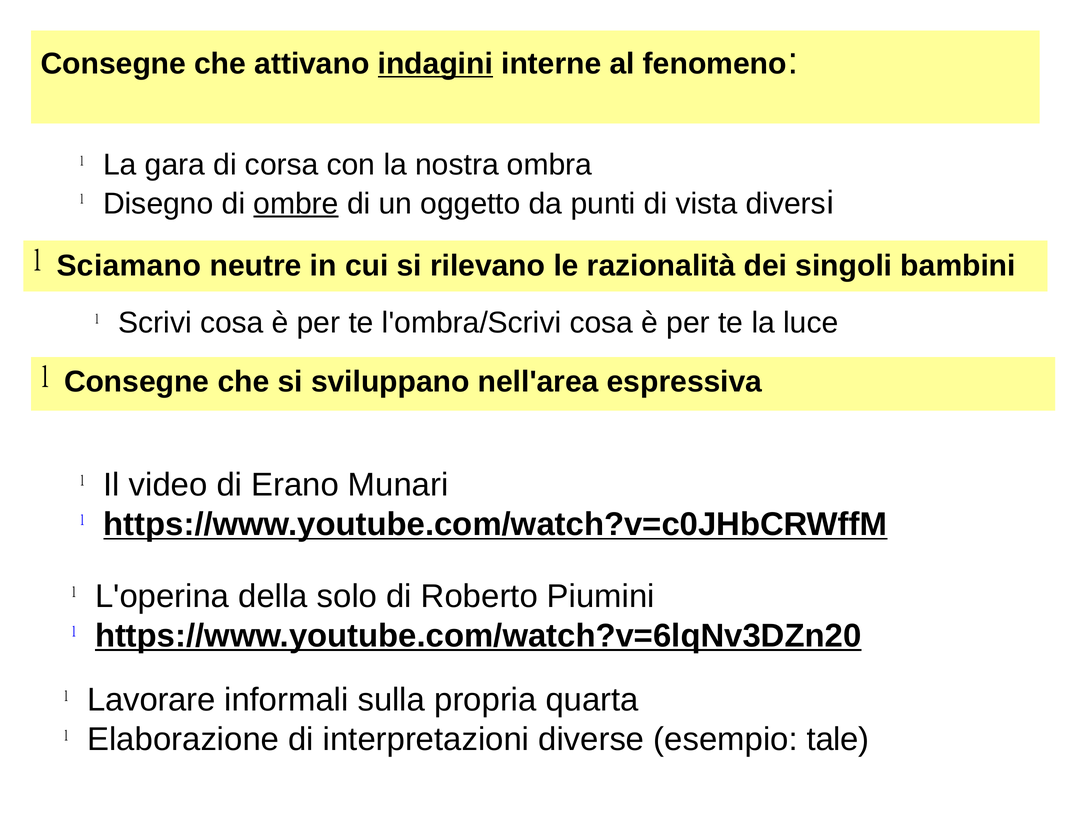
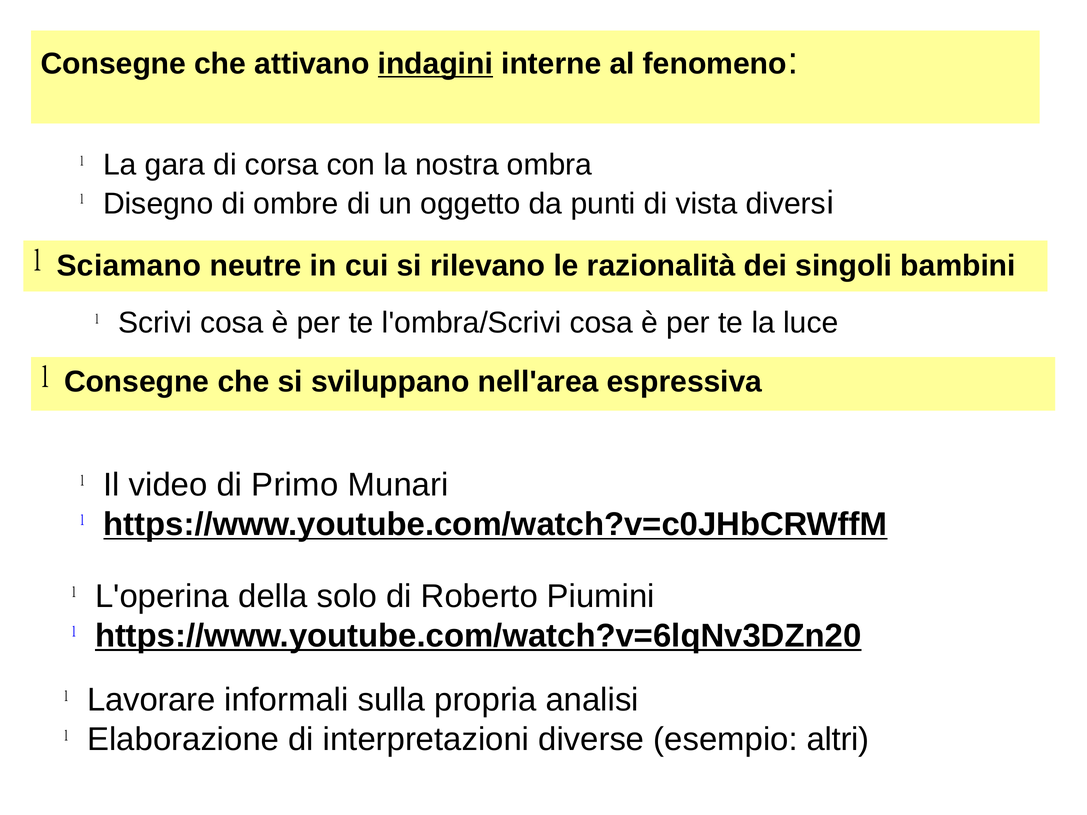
ombre underline: present -> none (296, 204)
Erano: Erano -> Primo (295, 485)
quarta: quarta -> analisi (592, 700)
tale: tale -> altri (838, 740)
